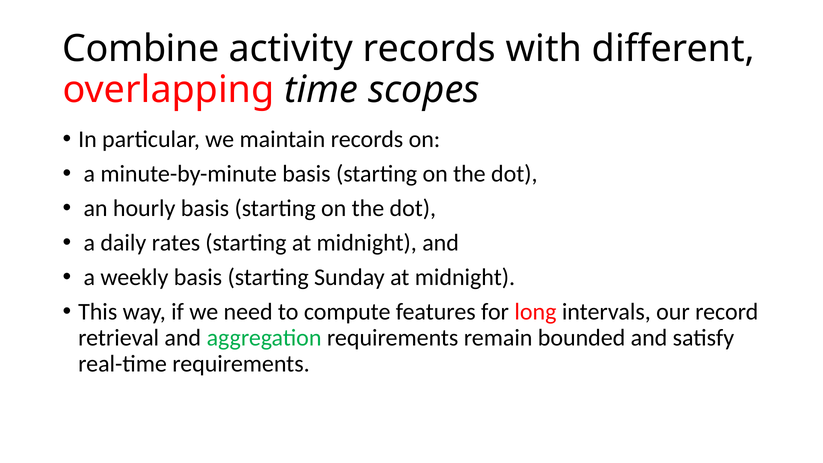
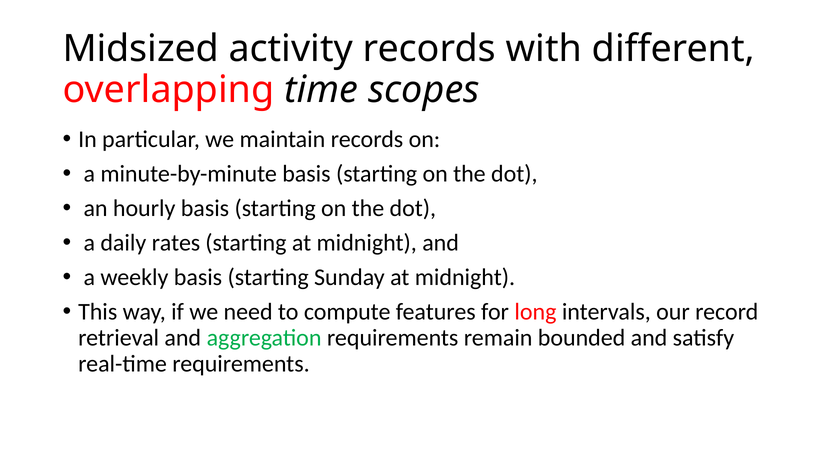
Combine: Combine -> Midsized (141, 49)
